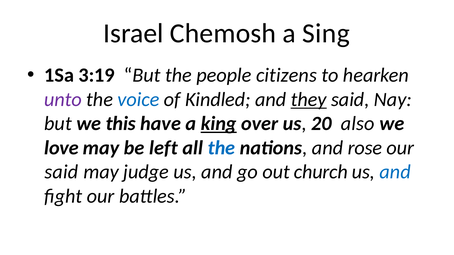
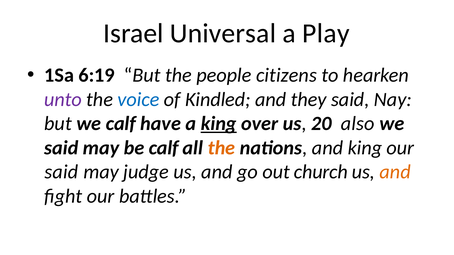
Chemosh: Chemosh -> Universal (223, 33)
Sing: Sing -> Play (326, 33)
3:19: 3:19 -> 6:19 (97, 75)
they underline: present -> none (309, 100)
we this: this -> calf (121, 124)
love: love -> said (61, 148)
be left: left -> calf (164, 148)
the colour: blue -> orange (221, 148)
and rose: rose -> king (365, 148)
and colour: blue -> orange (395, 172)
